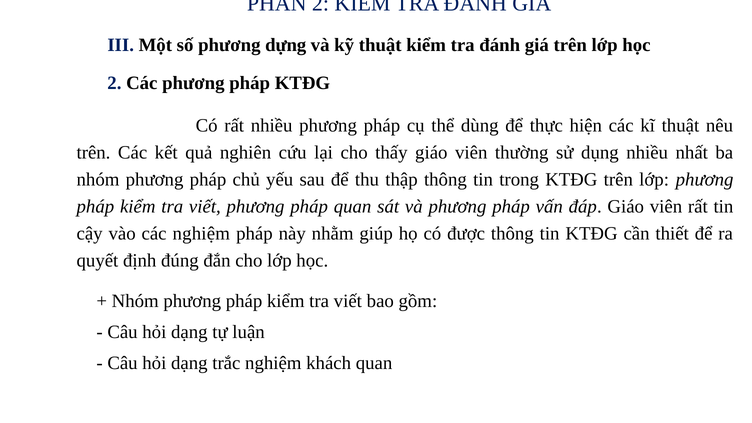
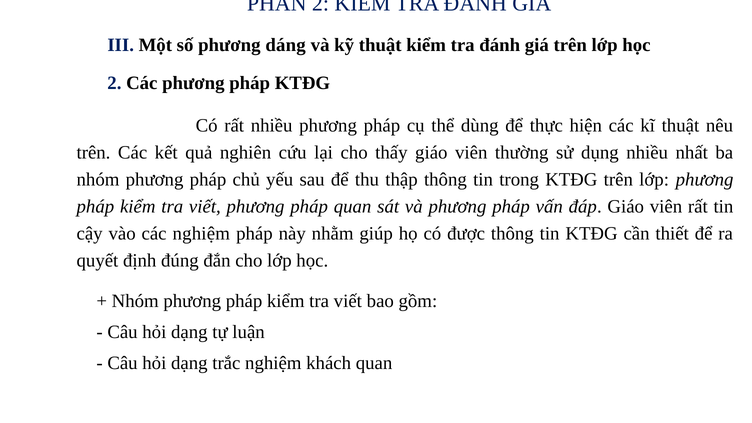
dựng: dựng -> dáng (286, 45)
